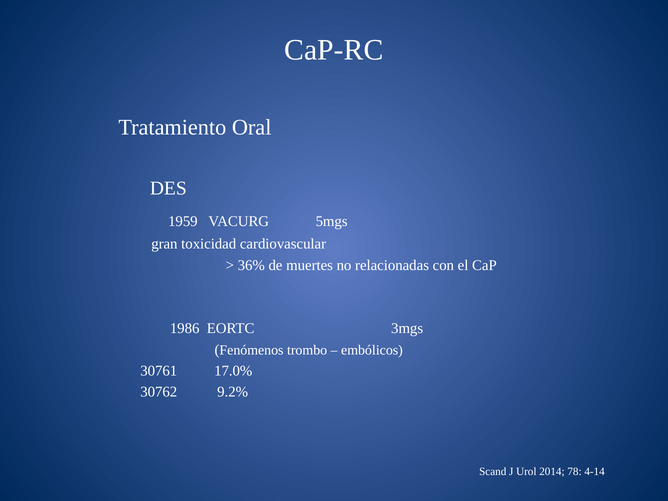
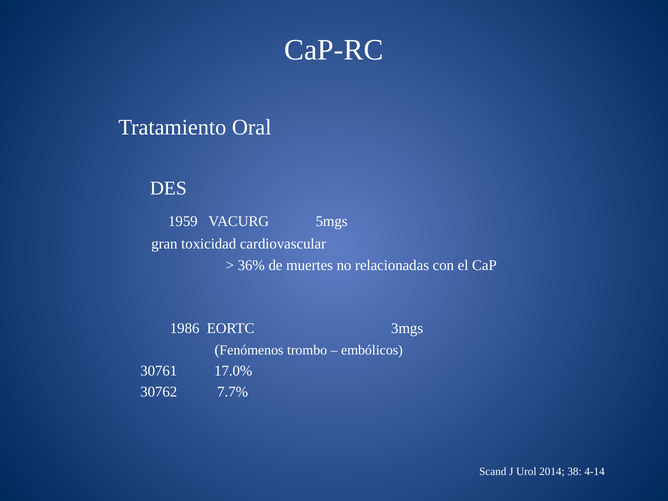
9.2%: 9.2% -> 7.7% (233, 392)
78: 78 -> 38 (575, 472)
